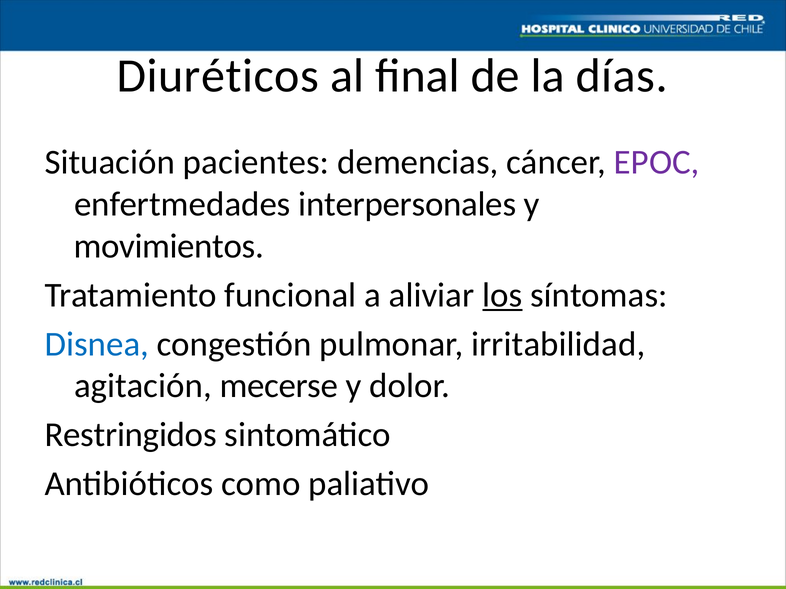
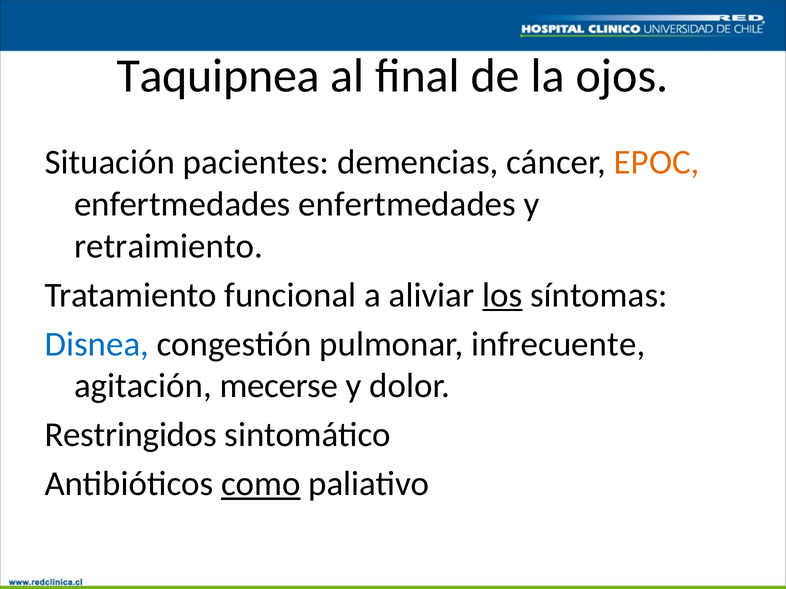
Diuréticos: Diuréticos -> Taquipnea (218, 76)
días: días -> ojos (622, 76)
EPOC colour: purple -> orange (657, 162)
enfertmedades interpersonales: interpersonales -> enfertmedades (407, 204)
movimientos: movimientos -> retraimiento (169, 246)
irritabilidad: irritabilidad -> infrecuente (558, 344)
como underline: none -> present (261, 484)
